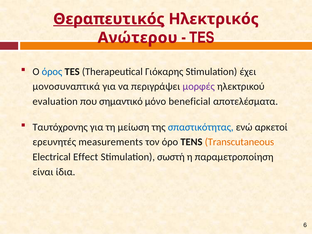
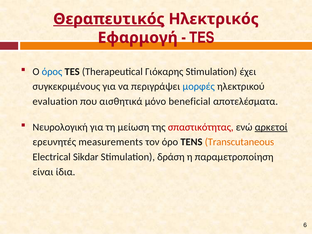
Ανώτερου: Ανώτερου -> Εφαρμογή (138, 38)
μονοσυναπτικά: μονοσυναπτικά -> συγκεκριμένους (66, 87)
μορφές colour: purple -> blue (199, 87)
σημαντικό: σημαντικό -> αισθητικά (121, 102)
Ταυτόχρονης: Ταυτόχρονης -> Νευρολογική (60, 127)
σπαστικότητας colour: blue -> red (201, 127)
αρκετοί underline: none -> present (271, 127)
Effect: Effect -> Sikdar (86, 157)
σωστή: σωστή -> δράση (171, 157)
